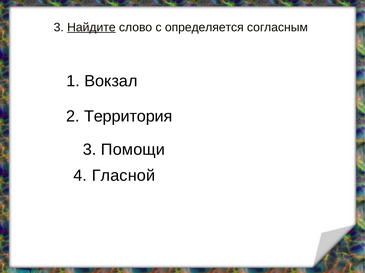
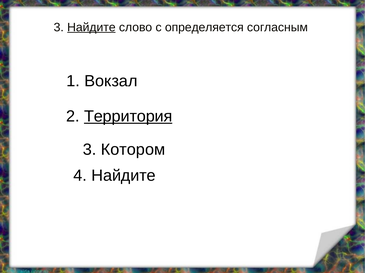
Территория underline: none -> present (128, 117)
Помощи: Помощи -> Котором (133, 150)
4 Гласной: Гласной -> Найдите (124, 176)
